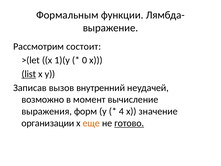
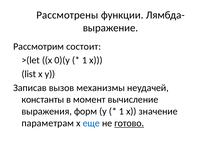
Формальным: Формальным -> Рассмотрены (67, 15)
1)(y: 1)(y -> 0)(y (62, 60)
0: 0 -> 1 (85, 60)
list underline: present -> none (29, 74)
внутренний: внутренний -> механизмы (101, 88)
возможно: возможно -> константы (43, 99)
4: 4 -> 1 (121, 111)
организации: организации -> параметрам (48, 123)
еще colour: orange -> blue (91, 123)
